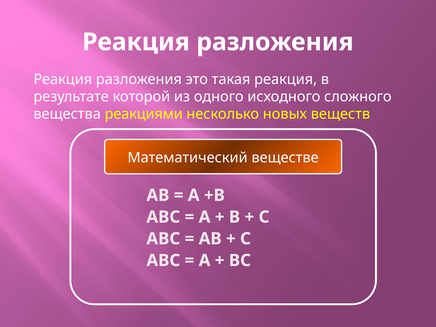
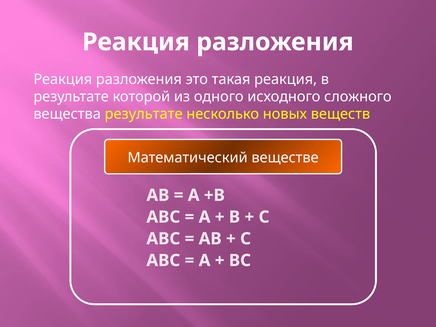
вещества реакциями: реакциями -> результате (144, 114)
